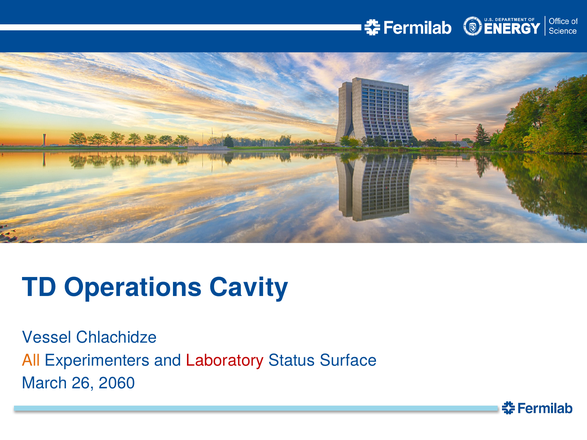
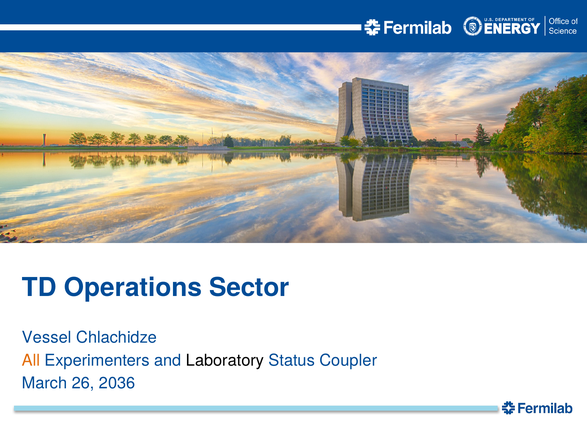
Cavity: Cavity -> Sector (249, 288)
Laboratory colour: red -> black (225, 361)
Surface: Surface -> Coupler (348, 361)
2060: 2060 -> 2036 (117, 383)
